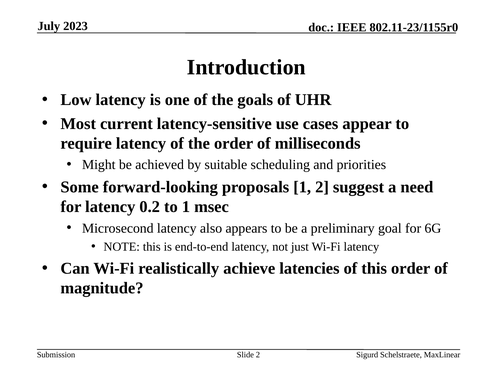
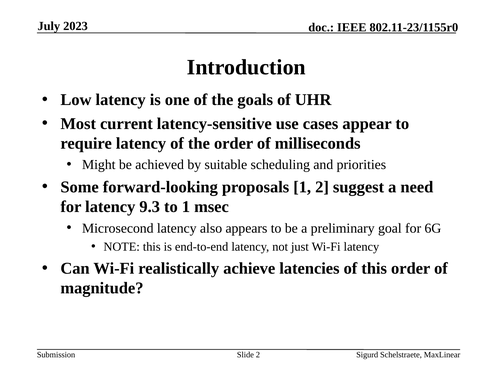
0.2: 0.2 -> 9.3 (150, 207)
